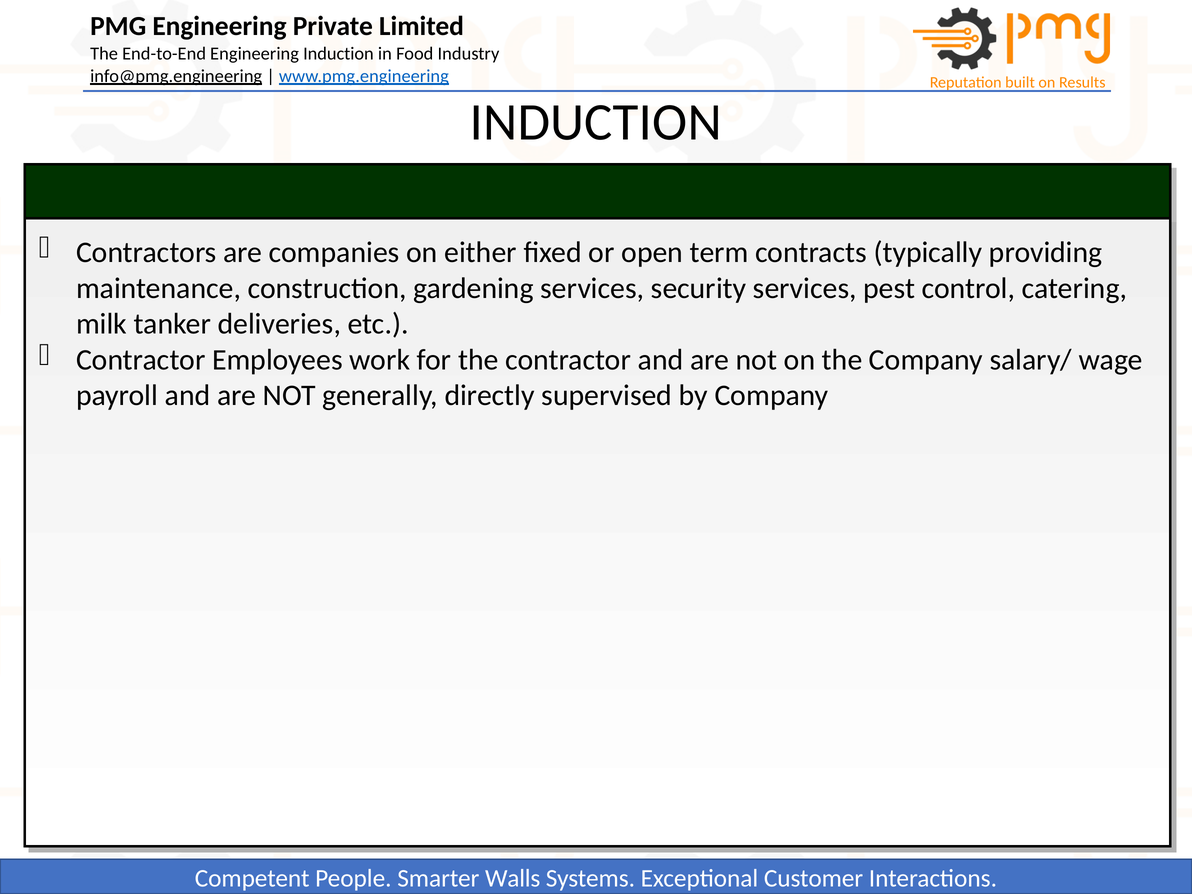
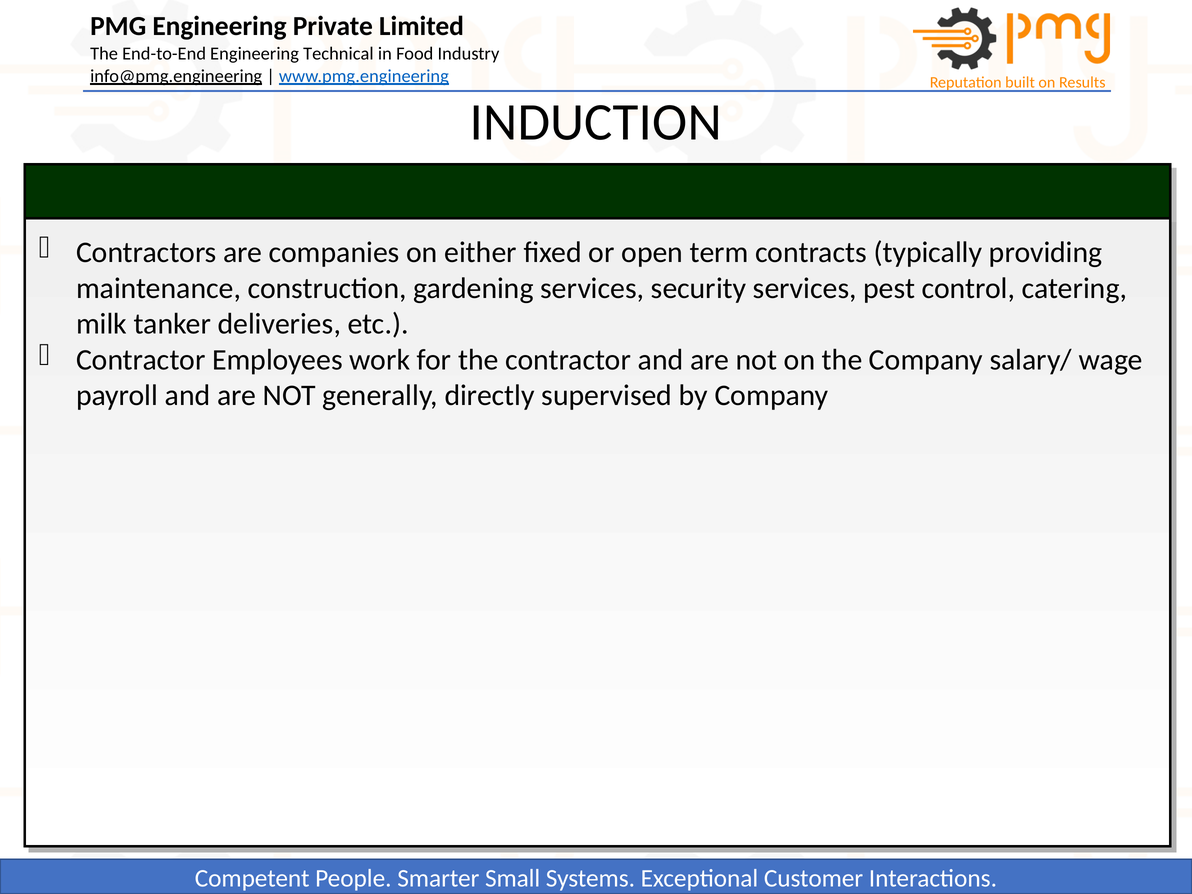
Induction: Induction -> Technical (338, 54)
Walls: Walls -> Small (513, 878)
